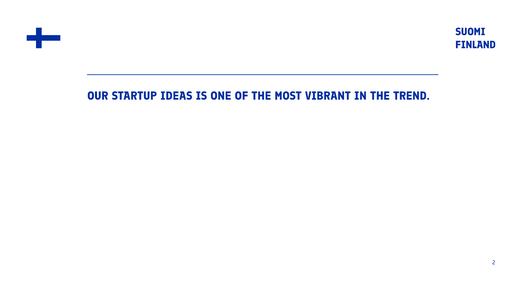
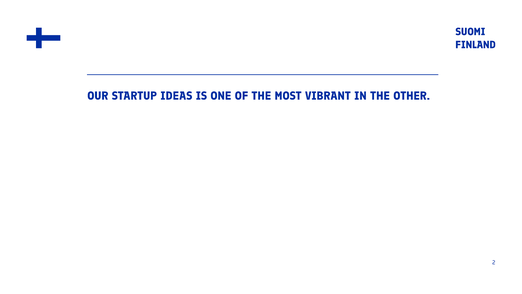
TREND: TREND -> OTHER (412, 96)
